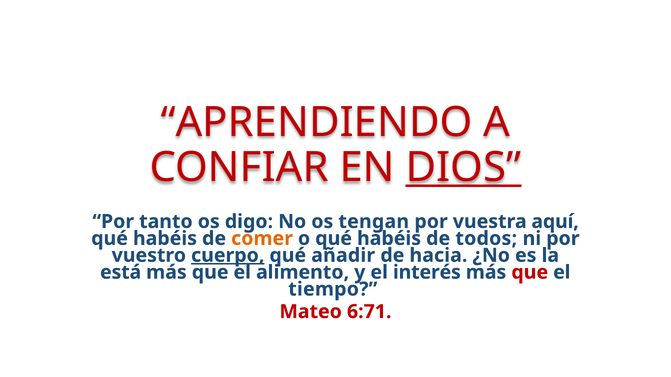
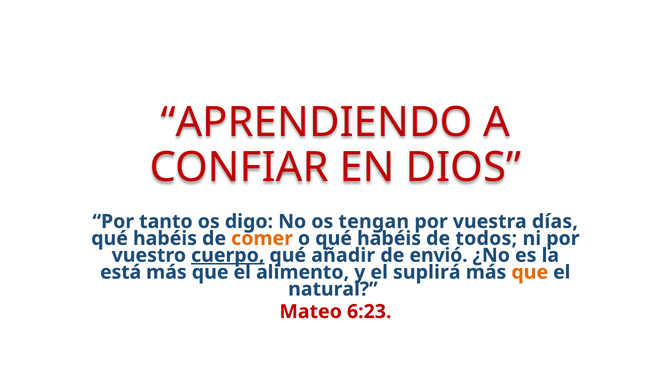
DIOS underline: present -> none (463, 168)
aquí: aquí -> días (555, 222)
hacia: hacia -> envió (439, 256)
interés: interés -> suplirá (427, 273)
que colour: red -> orange (530, 273)
tiempo: tiempo -> natural (333, 289)
6:71: 6:71 -> 6:23 (369, 312)
